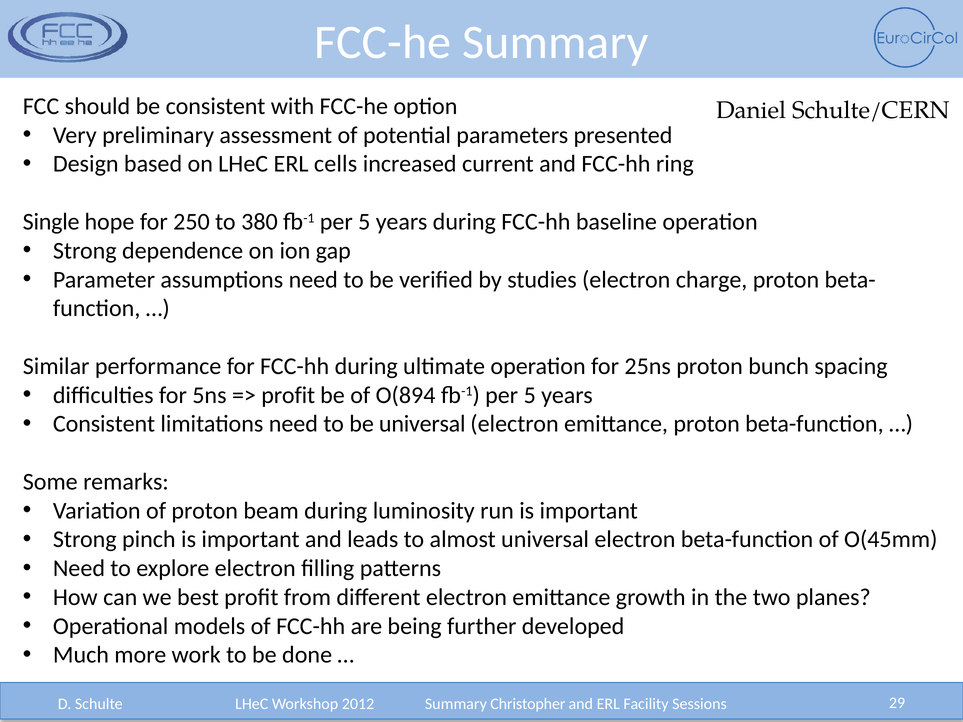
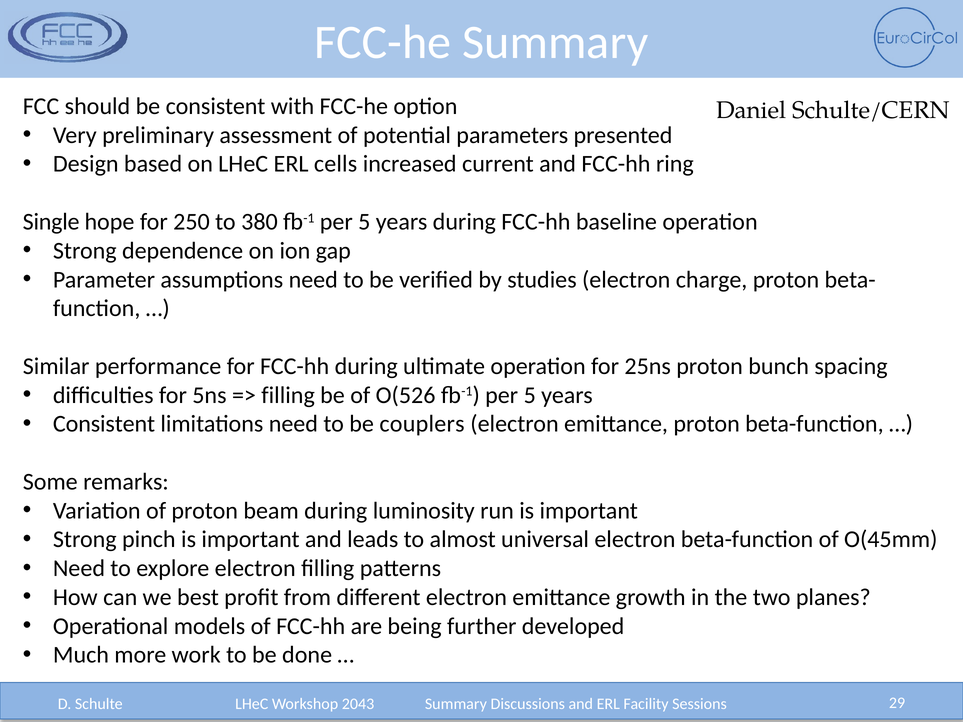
profit: profit -> filling (288, 395)
O(894: O(894 -> O(526 (406, 395)
be universal: universal -> couplers (422, 424)
2012: 2012 -> 2043 (358, 704)
Christopher: Christopher -> Discussions (528, 704)
